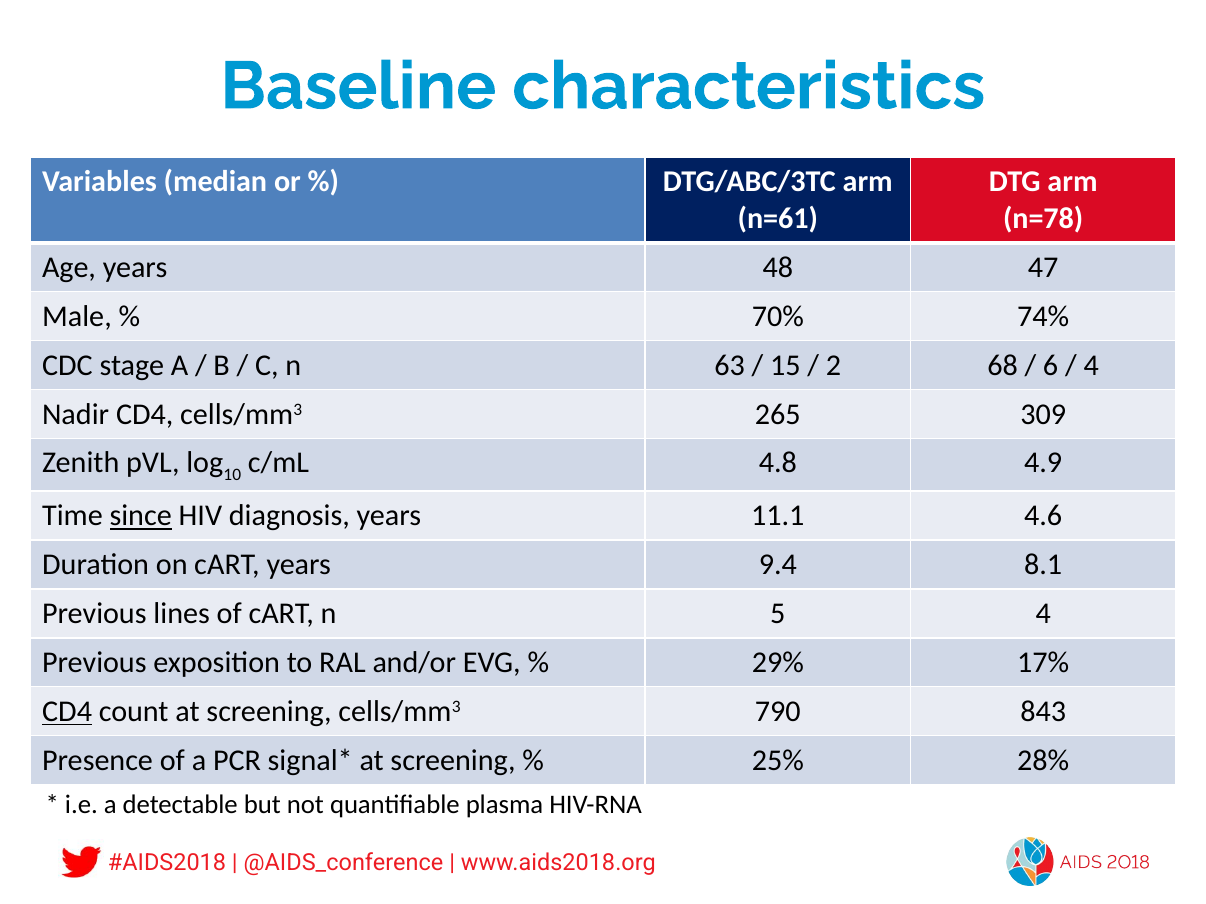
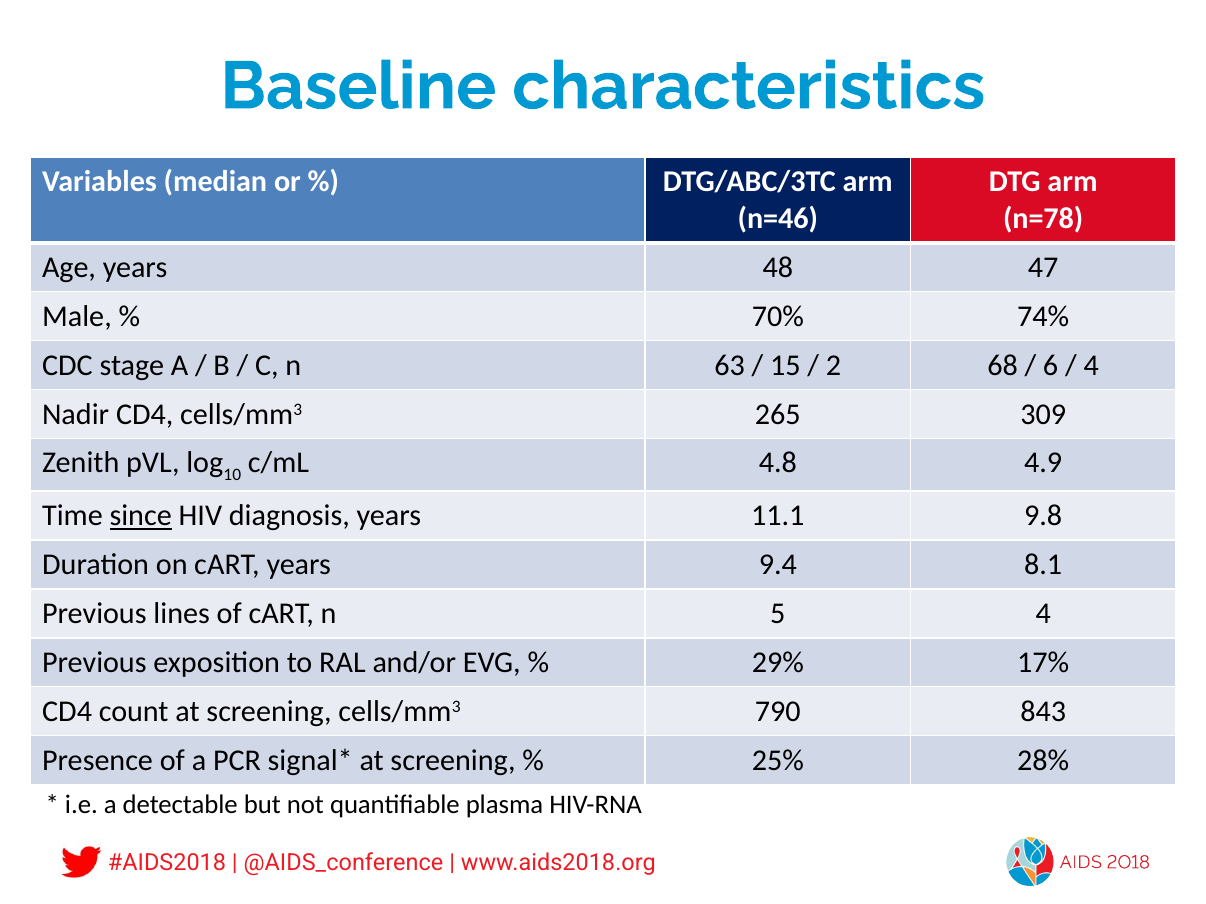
n=61: n=61 -> n=46 (778, 219)
4.6: 4.6 -> 9.8 (1043, 516)
CD4 underline: present -> none (67, 712)
